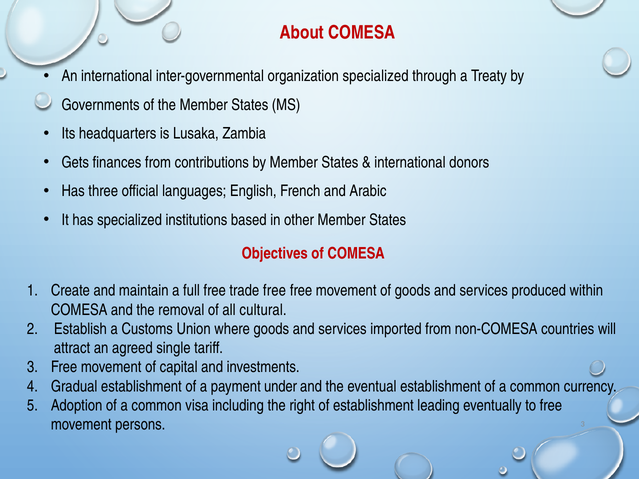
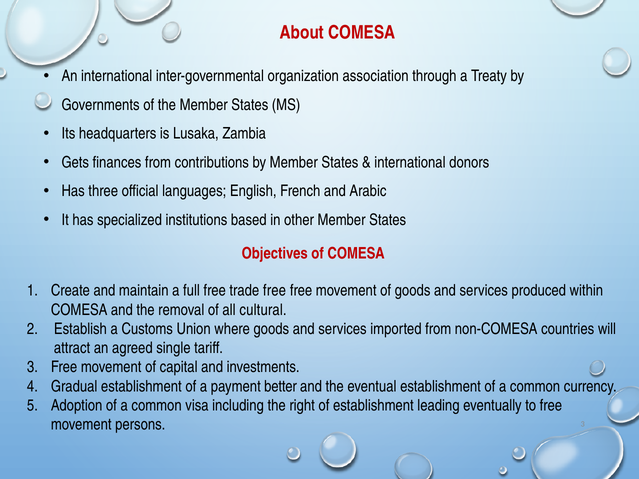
organization specialized: specialized -> association (376, 76)
under: under -> better (281, 387)
